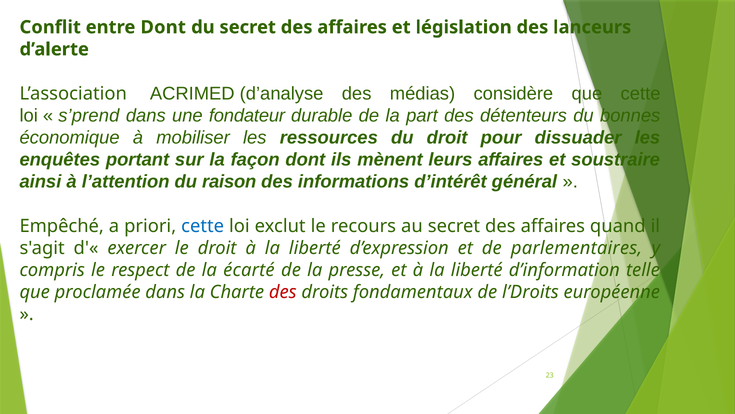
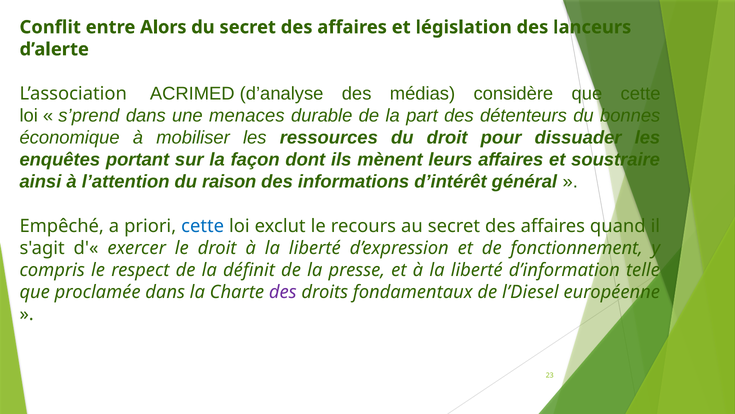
entre Dont: Dont -> Alors (163, 27)
fondateur: fondateur -> menaces (247, 115)
parlementaires: parlementaires -> fonctionnement (577, 248)
écarté: écarté -> définit (249, 270)
des colour: red -> purple (283, 292)
l’Droits: l’Droits -> l’Diesel (530, 292)
